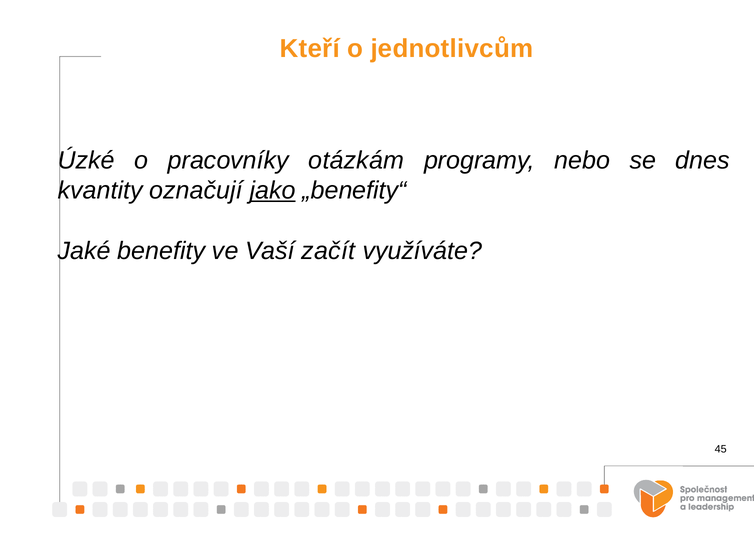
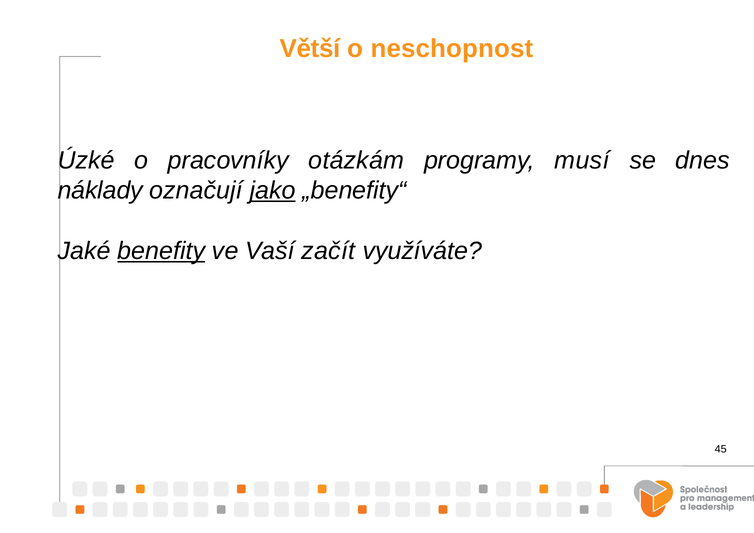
Kteří: Kteří -> Větší (310, 49)
jednotlivcům: jednotlivcům -> neschopnost (452, 49)
nebo: nebo -> musí (582, 161)
kvantity: kvantity -> náklady (100, 191)
benefity underline: none -> present (161, 251)
